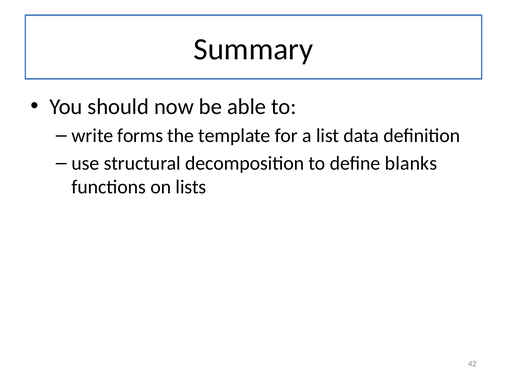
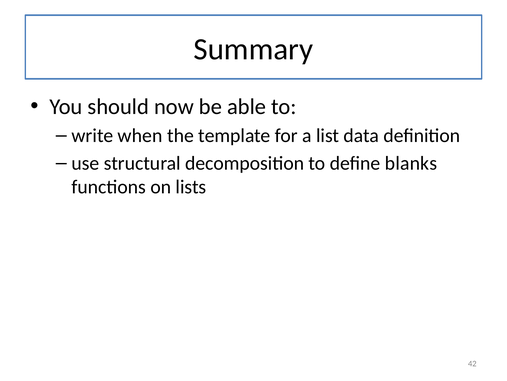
forms: forms -> when (140, 135)
